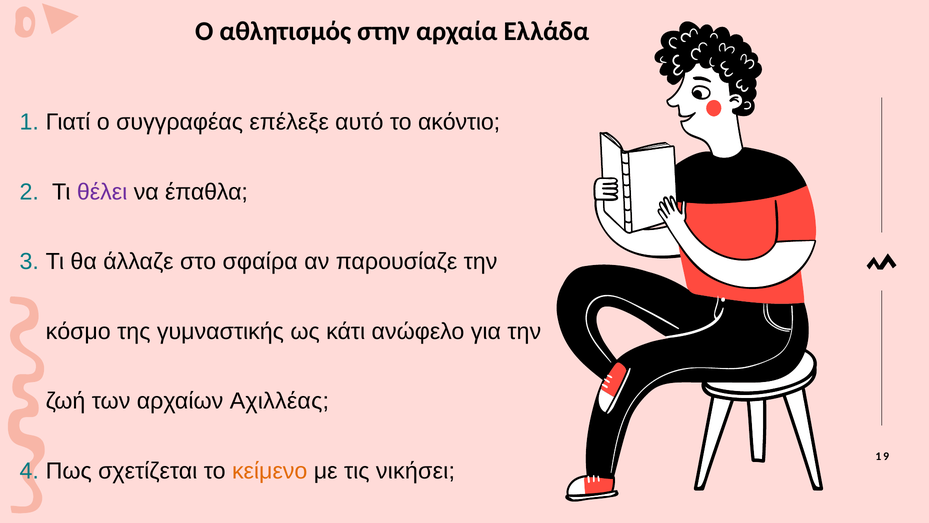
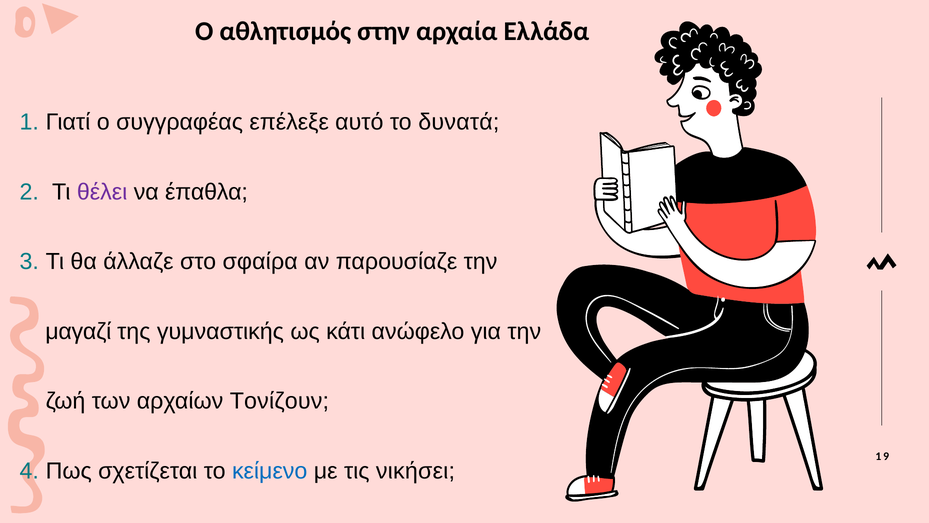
ακόντιο: ακόντιο -> δυνατά (459, 122)
κόσμο: κόσμο -> μαγαζί (78, 331)
Αχιλλέας: Αχιλλέας -> Τονίζουν (279, 401)
κείμενο colour: orange -> blue (270, 470)
